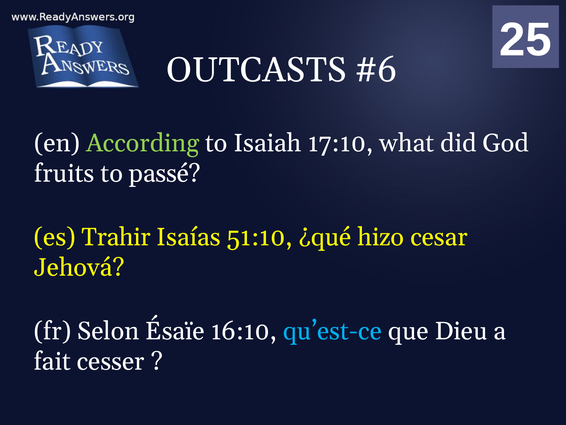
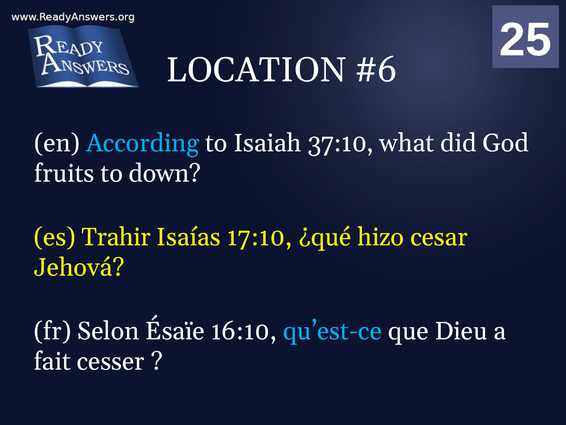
OUTCASTS: OUTCASTS -> LOCATION (256, 70)
According colour: light green -> light blue (143, 143)
17:10: 17:10 -> 37:10 (341, 143)
passé: passé -> down (165, 173)
51:10: 51:10 -> 17:10 (260, 237)
